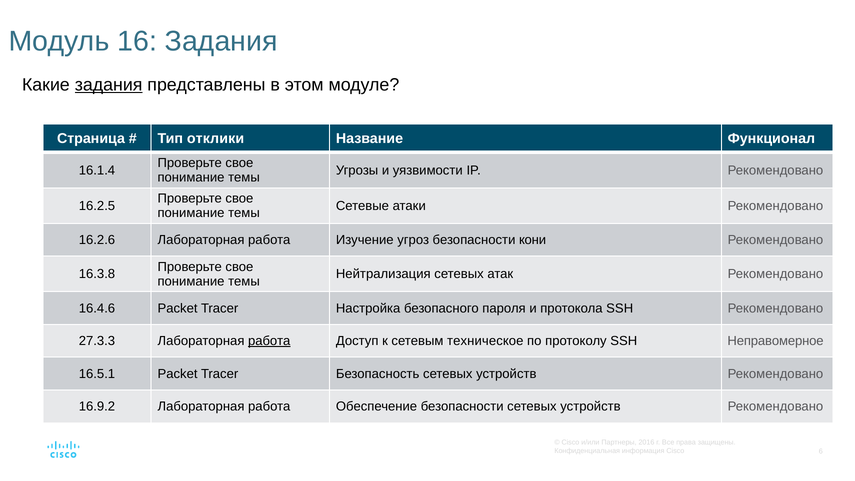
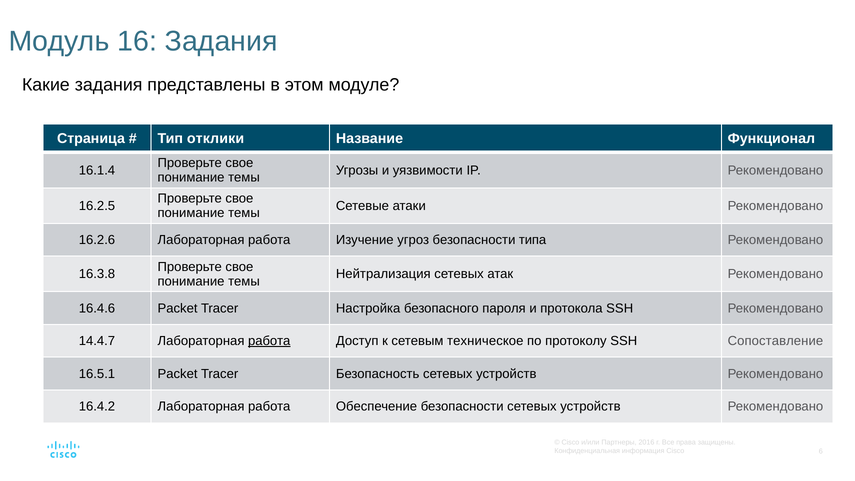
задания underline: present -> none (109, 85)
кони: кони -> типа (533, 240)
27.3.3: 27.3.3 -> 14.4.7 (97, 341)
Неправомерное: Неправомерное -> Сопоставление (775, 341)
16.9.2: 16.9.2 -> 16.4.2 (97, 407)
